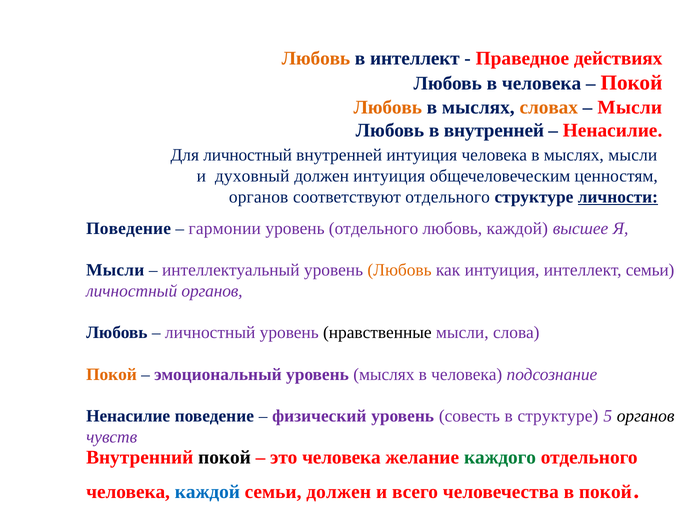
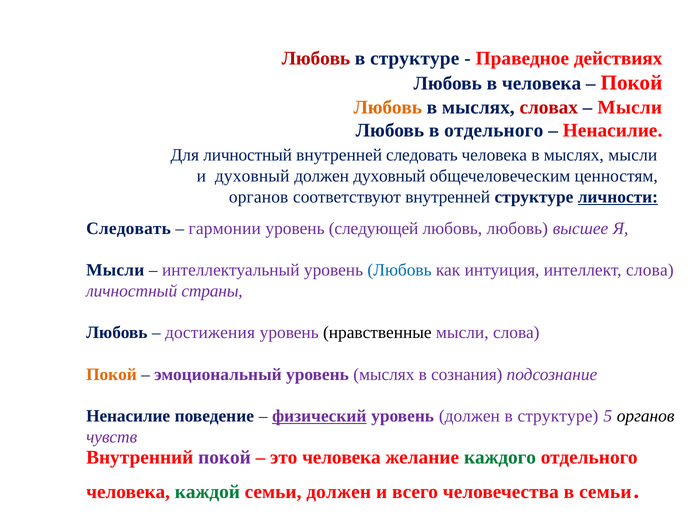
Любовь colour: orange -> red (316, 59)
интеллект: интеллект -> структуре (415, 59)
словах colour: orange -> red (549, 107)
в внутренней: внутренней -> отдельного (494, 130)
внутренней интуиция: интуиция -> следовать (422, 155)
должен интуиция: интуиция -> духовный (389, 176)
соответствуют отдельного: отдельного -> внутренней (448, 197)
Поведение: Поведение -> Следовать (129, 229)
уровень отдельного: отдельного -> следующей (374, 229)
любовь каждой: каждой -> любовь (517, 229)
Любовь colour: orange -> blue (400, 270)
интеллект семьи: семьи -> слова (650, 270)
личностный органов: органов -> страны (212, 291)
личностный: личностный -> достижения (210, 333)
человека: человека -> сознания (467, 375)
физический underline: none -> present (319, 416)
уровень совесть: совесть -> должен (469, 416)
покой colour: black -> purple (225, 458)
каждой colour: blue -> green (207, 492)
в покой: покой -> семьи (605, 492)
